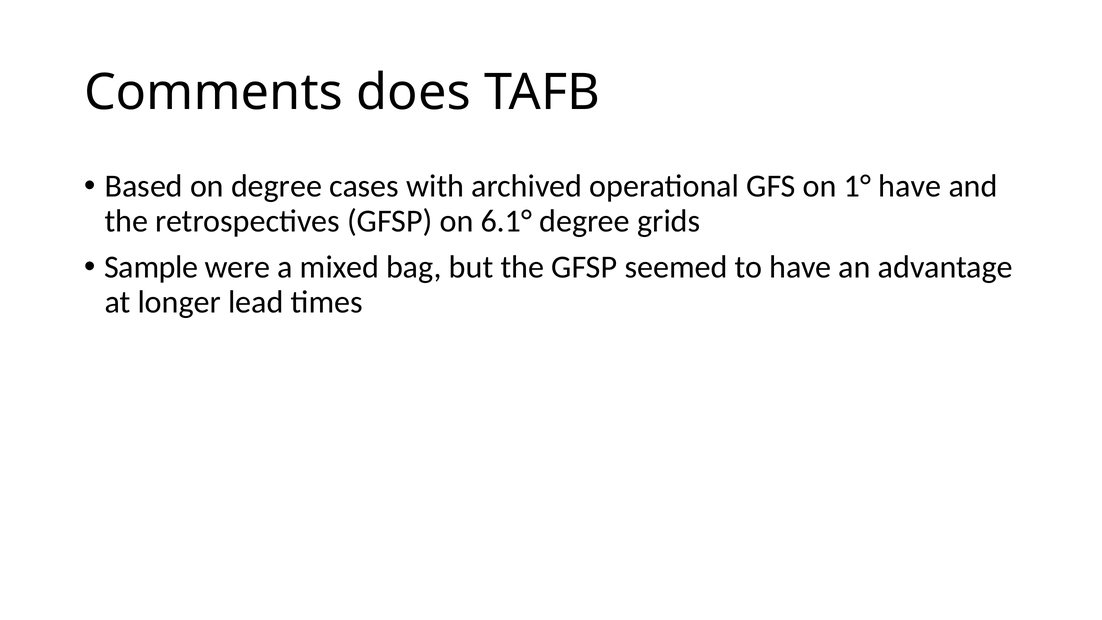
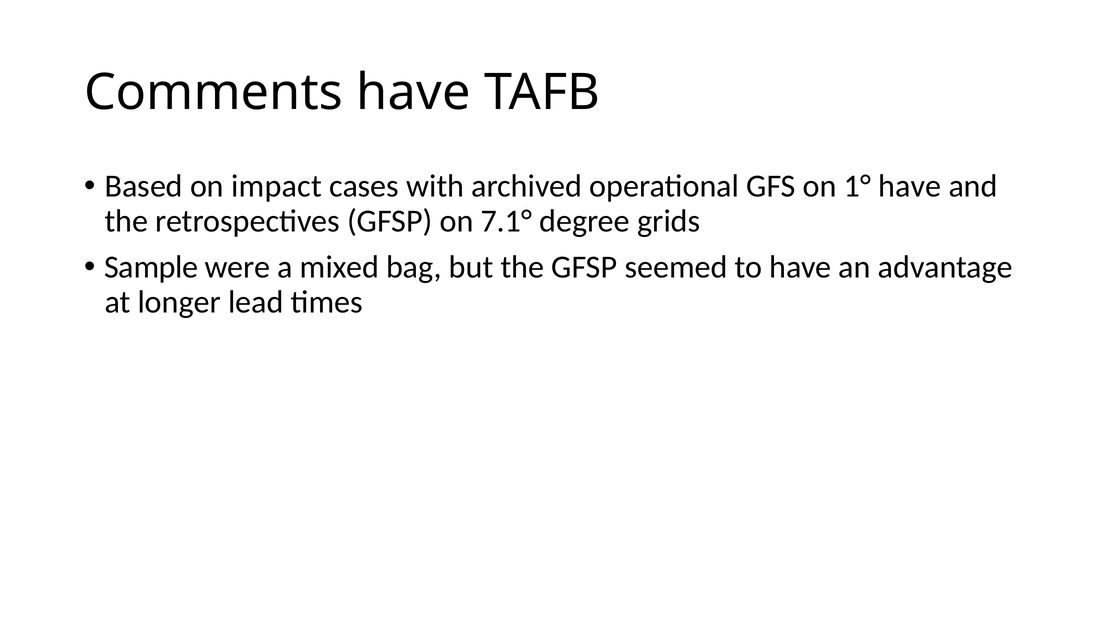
Comments does: does -> have (413, 93)
on degree: degree -> impact (276, 186)
6.1°: 6.1° -> 7.1° (506, 221)
